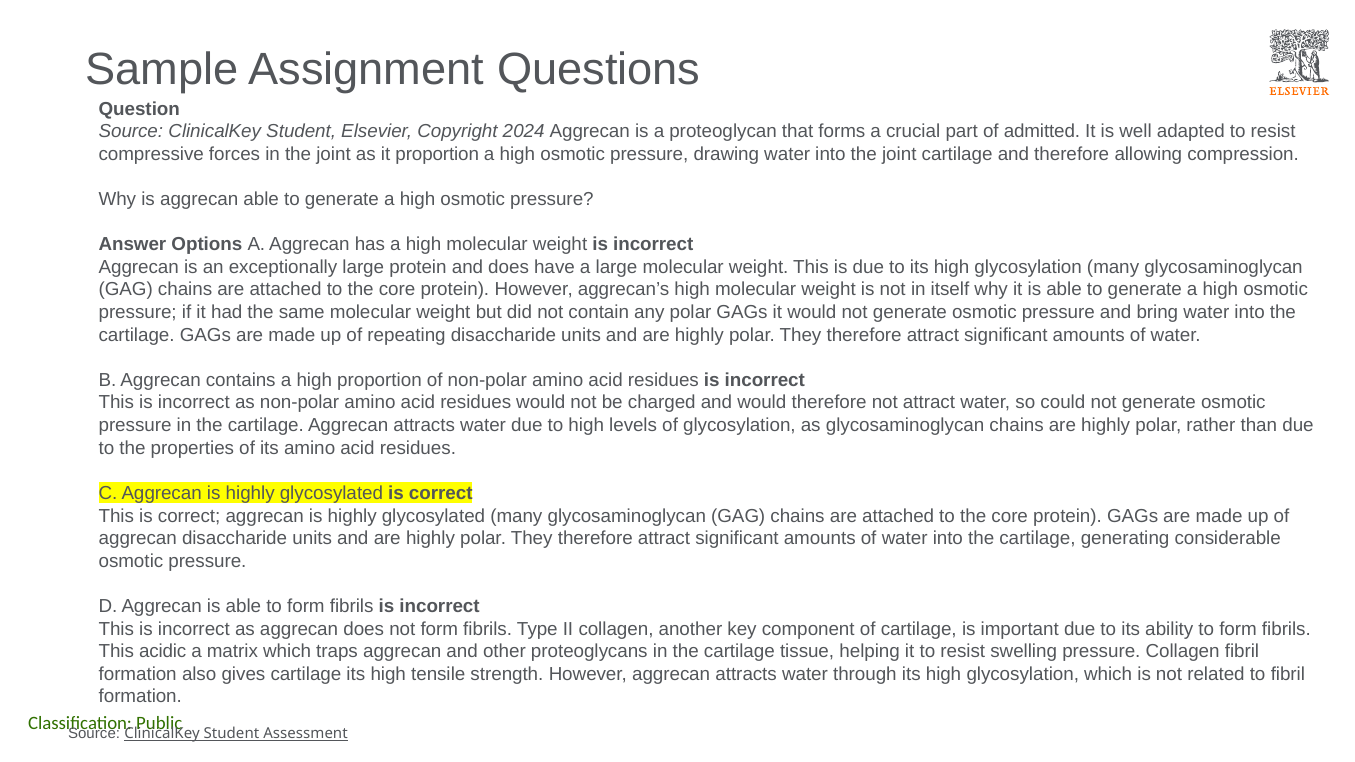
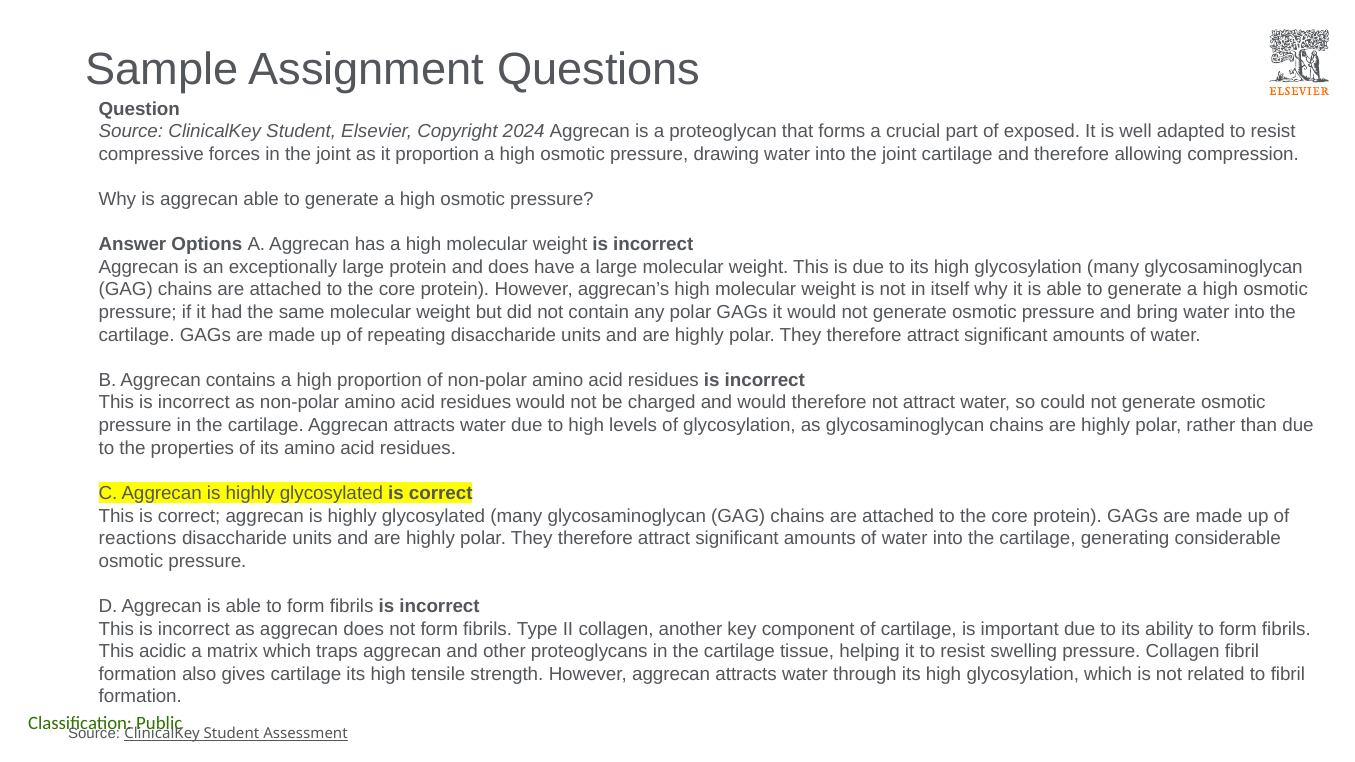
admitted: admitted -> exposed (1042, 131)
aggrecan: aggrecan -> reactions (138, 539)
